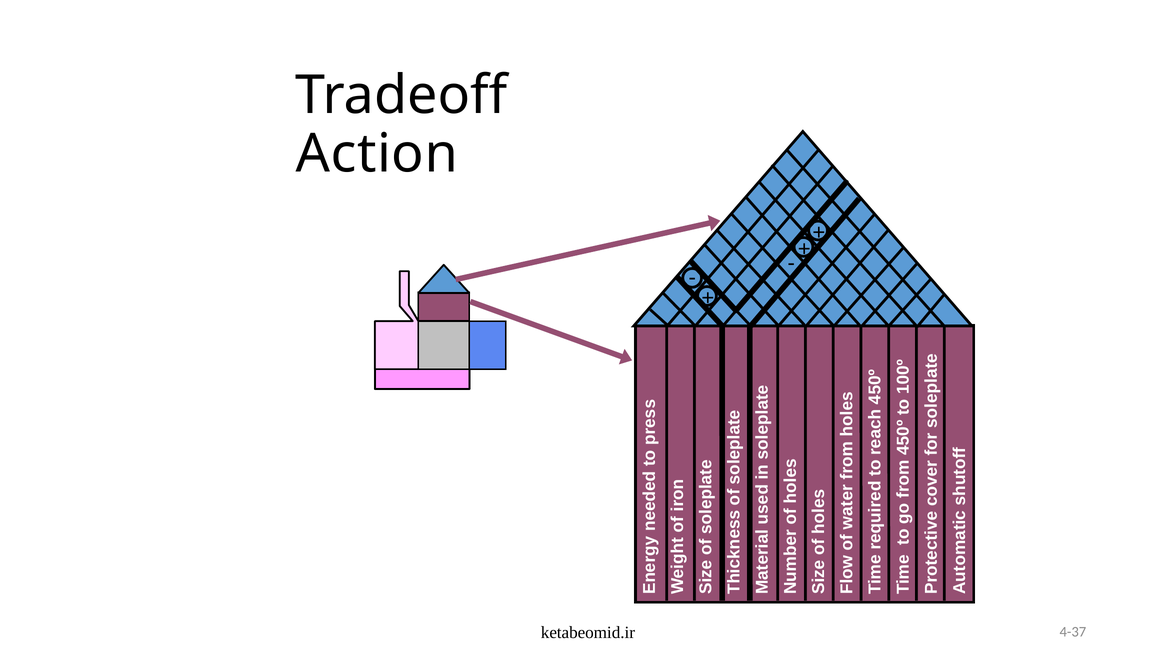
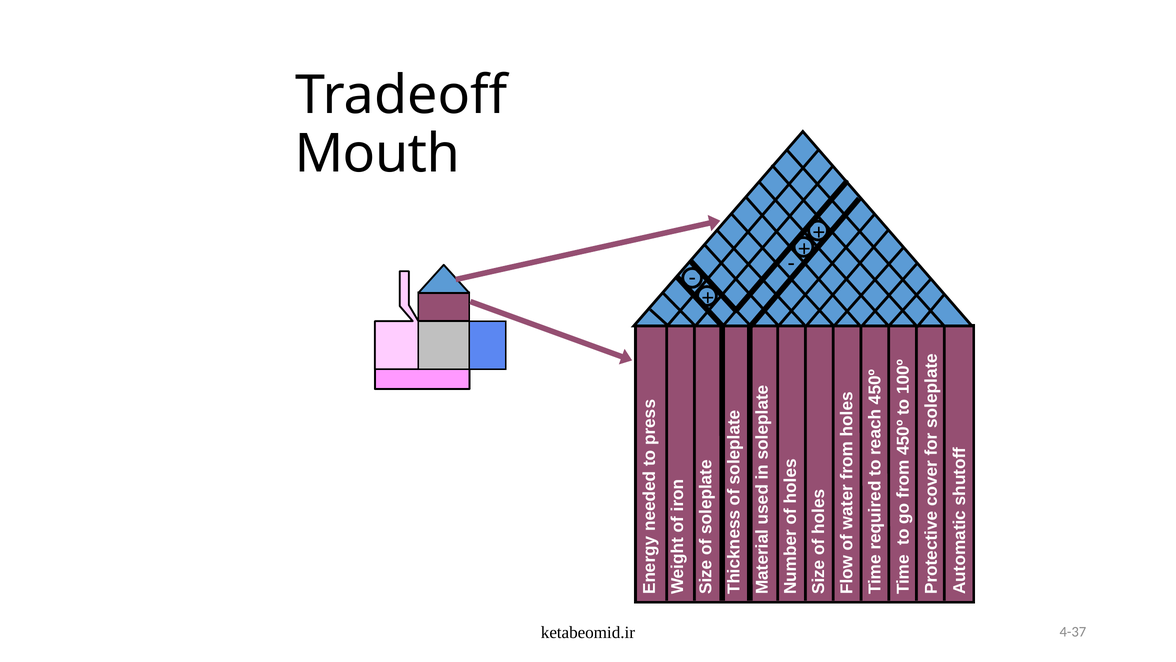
Action: Action -> Mouth (377, 154)
